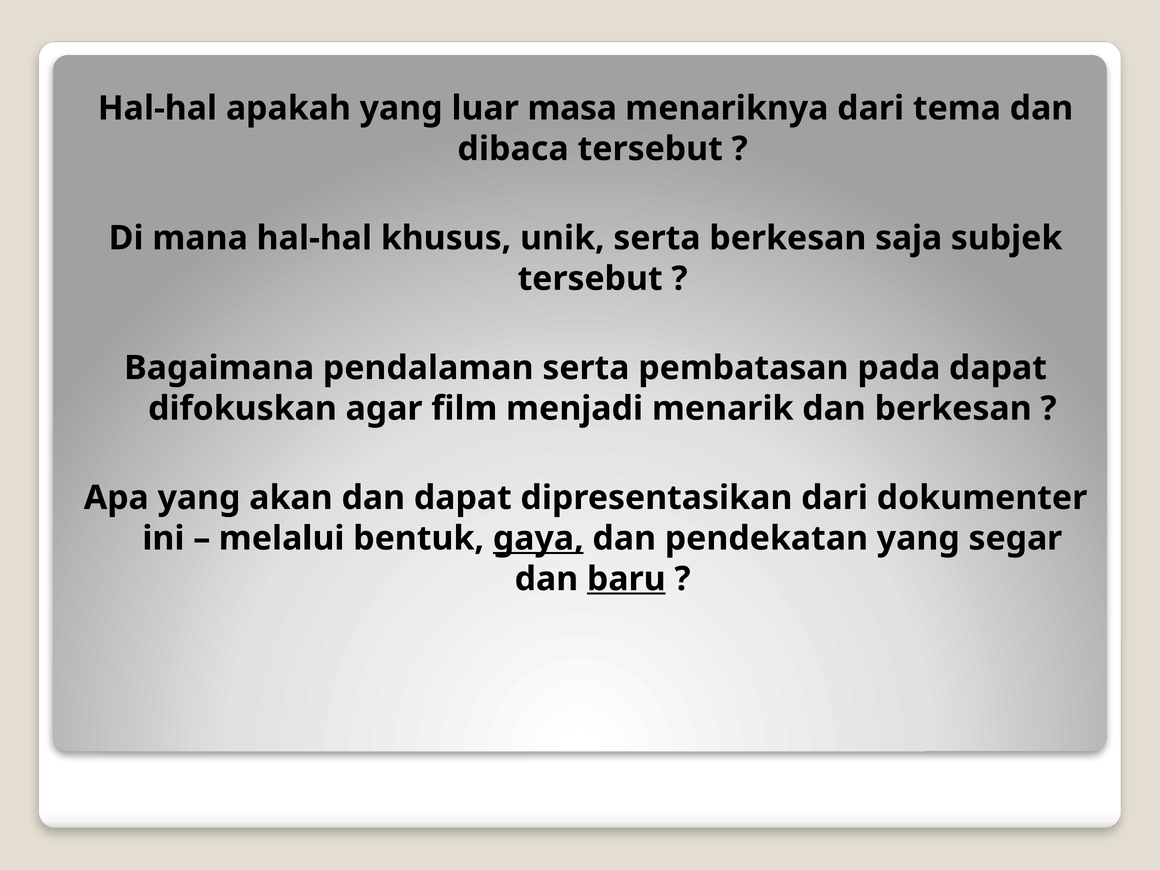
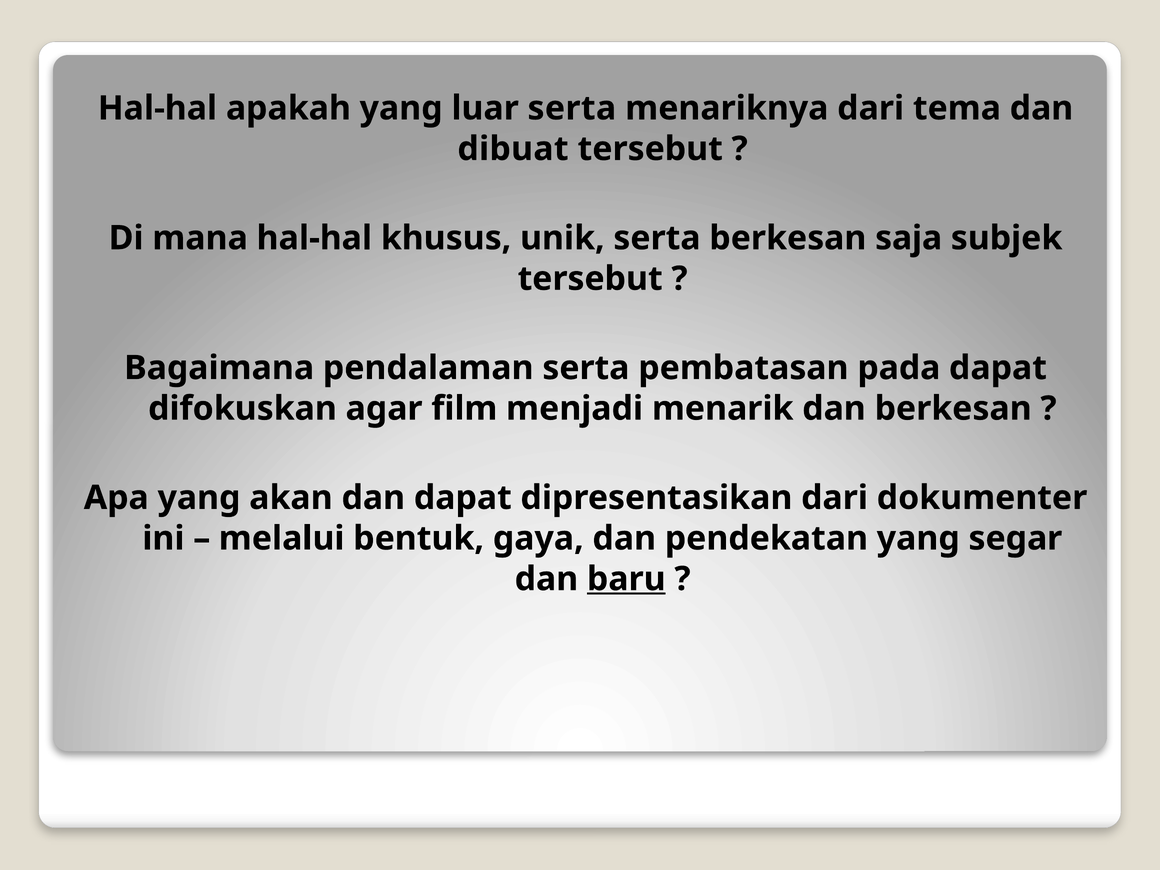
luar masa: masa -> serta (572, 108)
dibaca: dibaca -> dibuat (513, 149)
gaya underline: present -> none (538, 538)
